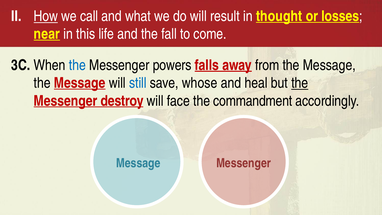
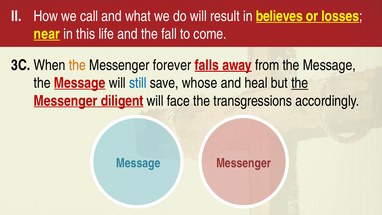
How underline: present -> none (46, 16)
thought: thought -> believes (279, 16)
the colour: blue -> orange (77, 65)
powers: powers -> forever (172, 65)
destroy: destroy -> diligent (122, 101)
commandment: commandment -> transgressions (253, 101)
